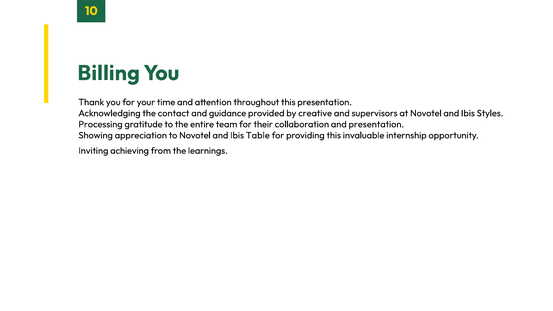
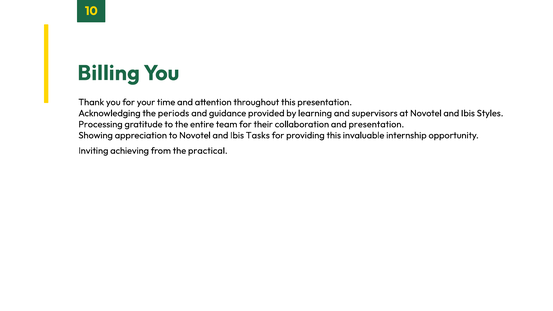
contact: contact -> periods (173, 113)
creative: creative -> learning (315, 113)
Table: Table -> Tasks (258, 135)
learnings: learnings -> practical (208, 151)
